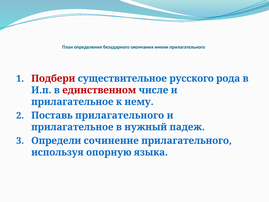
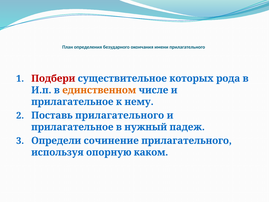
русского: русского -> которых (192, 78)
единственном colour: red -> orange (99, 90)
языка: языка -> каком (151, 152)
